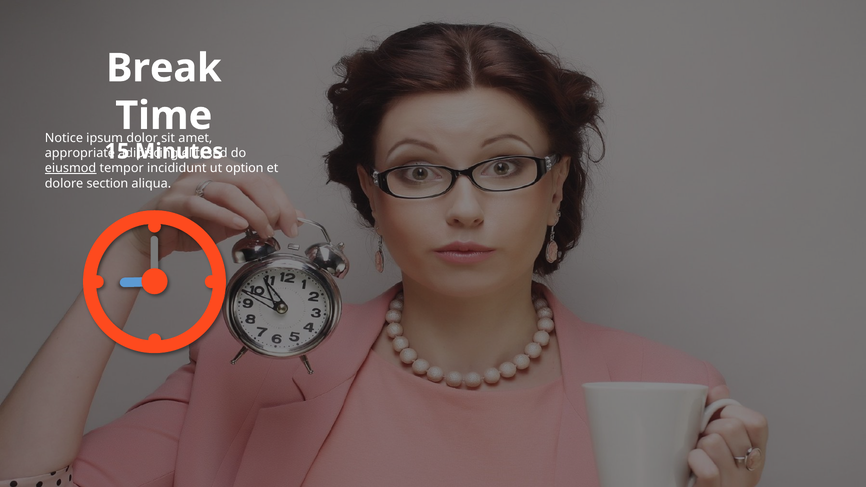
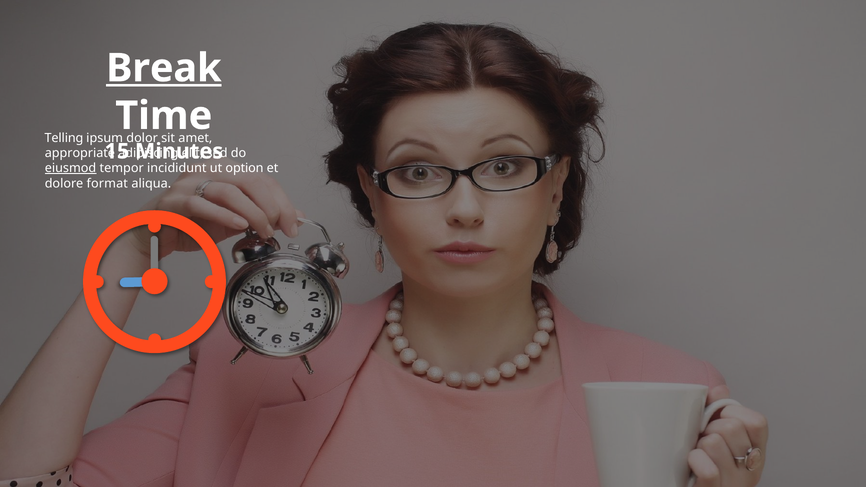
Break underline: none -> present (164, 68)
Notice: Notice -> Telling (64, 138)
section: section -> format (107, 183)
